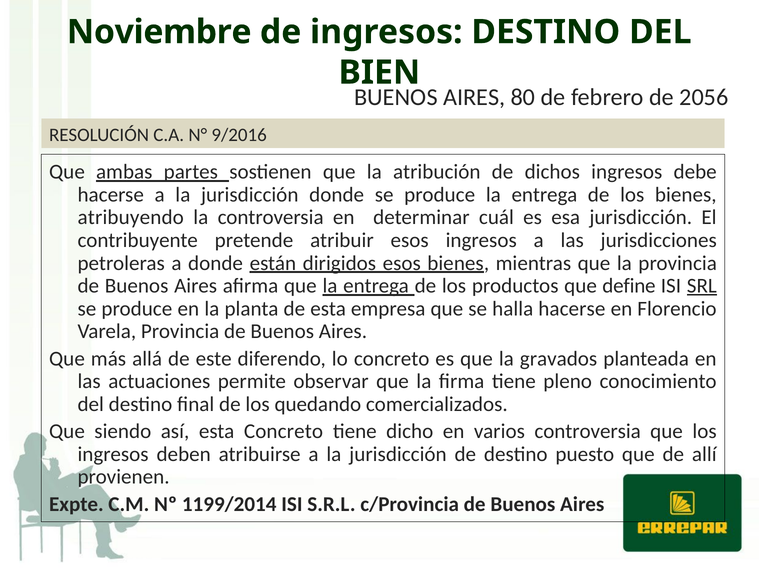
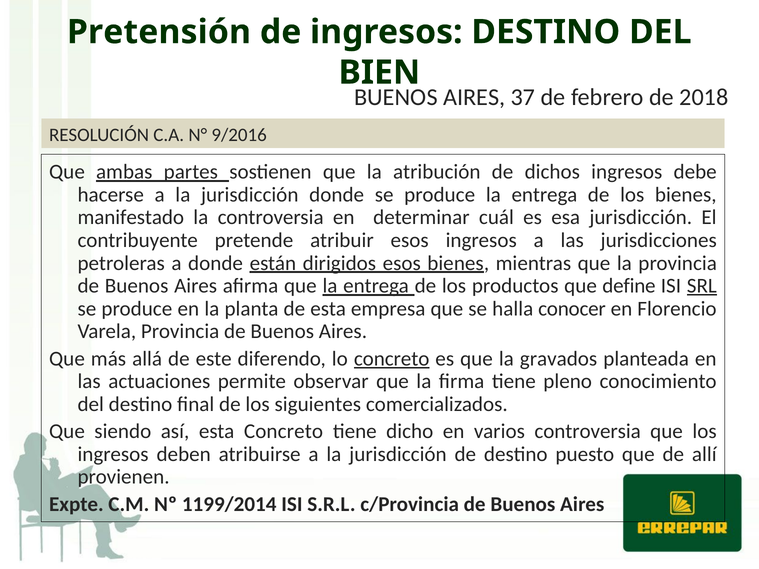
Noviembre: Noviembre -> Pretensión (159, 32)
80: 80 -> 37 (523, 97)
2056: 2056 -> 2018 (704, 97)
atribuyendo: atribuyendo -> manifestado (131, 218)
halla hacerse: hacerse -> conocer (572, 309)
concreto underline: none -> present (392, 359)
quedando: quedando -> siguientes (318, 404)
